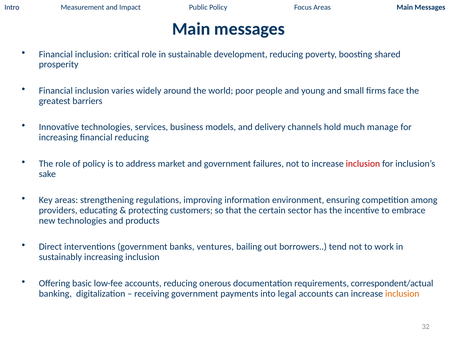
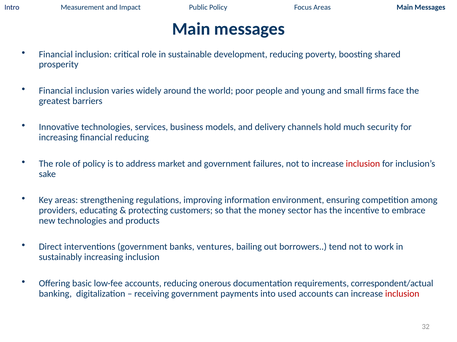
manage: manage -> security (383, 127)
certain: certain -> money (272, 211)
legal: legal -> used (287, 294)
inclusion colour: orange -> red (402, 294)
